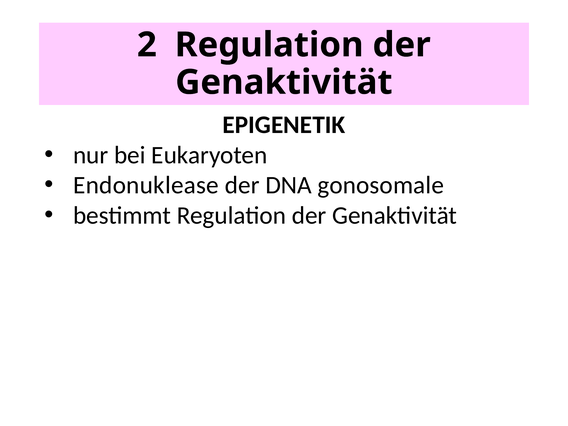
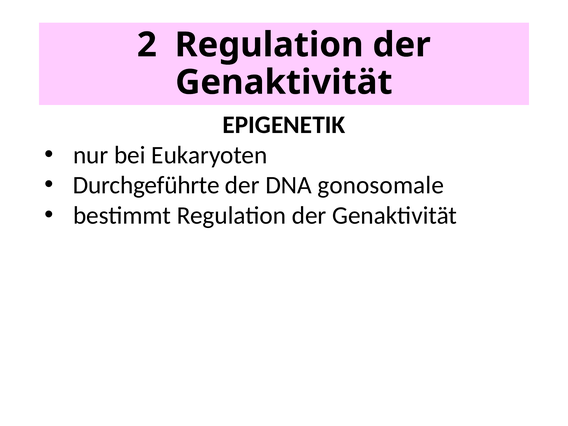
Endonuklease: Endonuklease -> Durchgeführte (146, 185)
